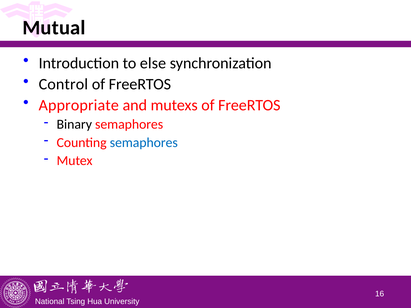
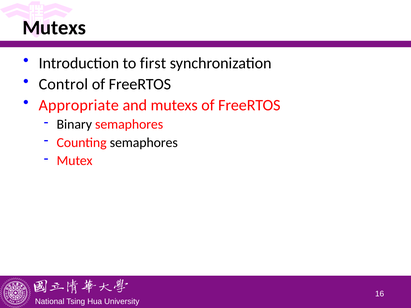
Mutual: Mutual -> Mutexs (54, 28)
else: else -> first (153, 63)
semaphores colour: blue -> black (144, 143)
